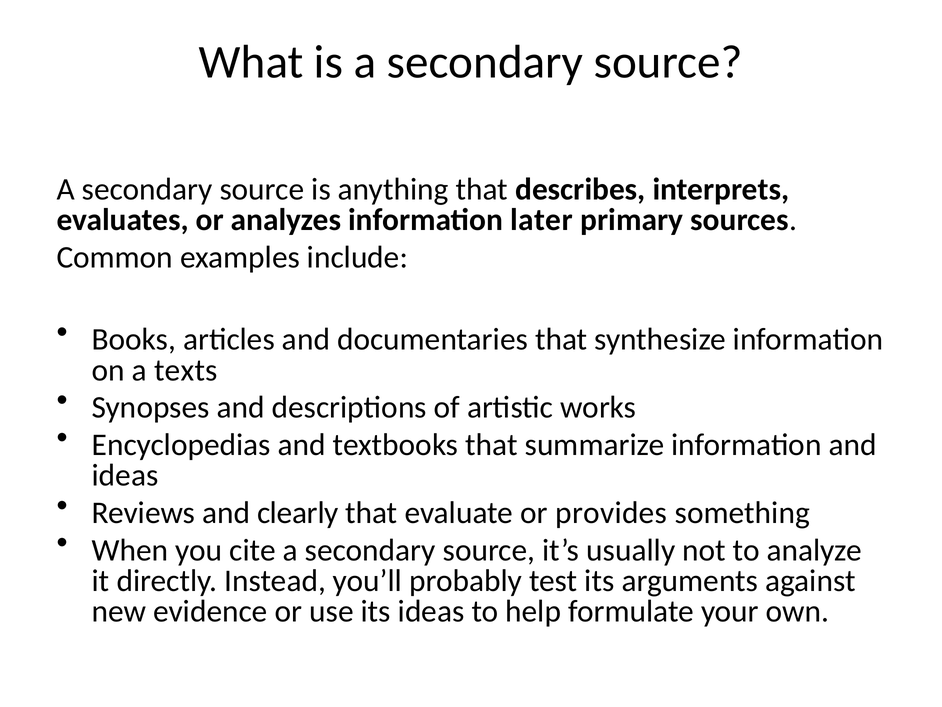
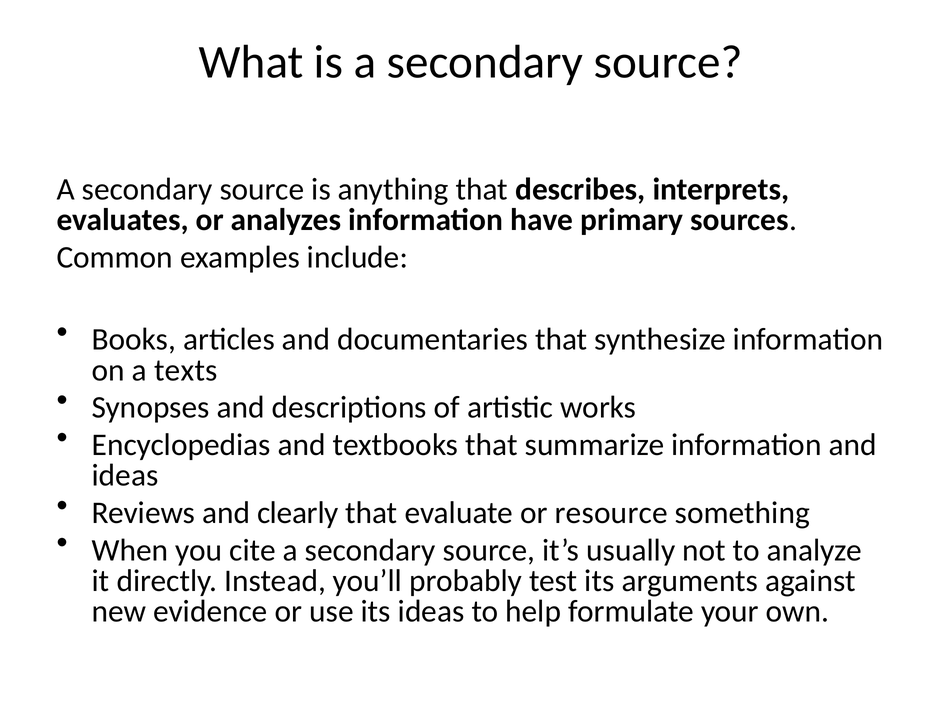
later: later -> have (542, 220)
provides: provides -> resource (611, 512)
